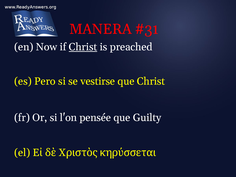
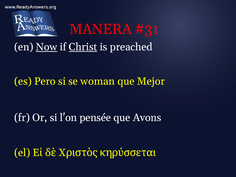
Now underline: none -> present (47, 47)
vestirse: vestirse -> woman (98, 81)
que Christ: Christ -> Mejor (151, 81)
Guilty: Guilty -> Avons (147, 118)
